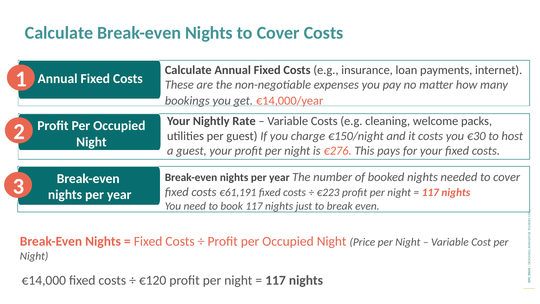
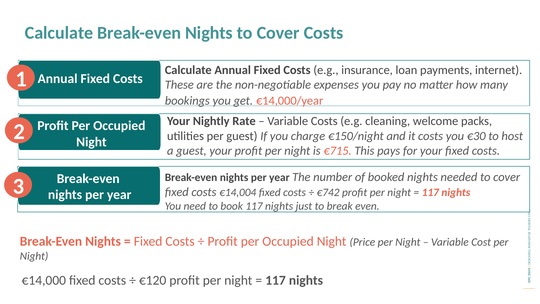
€276: €276 -> €715 (338, 151)
€61,191: €61,191 -> €14,004 (238, 192)
€223: €223 -> €742 (328, 192)
